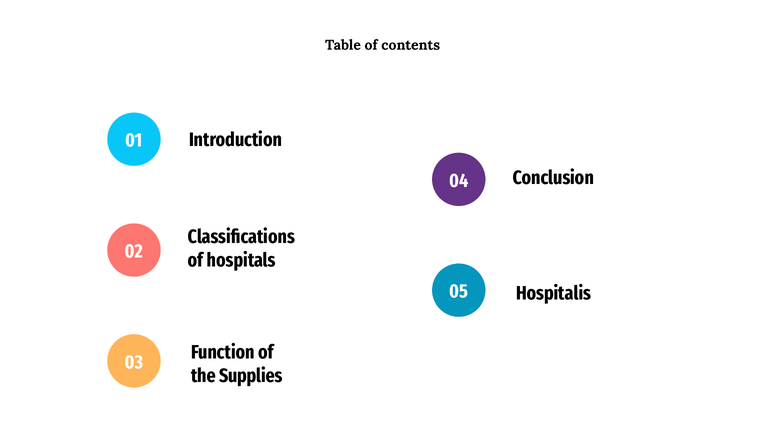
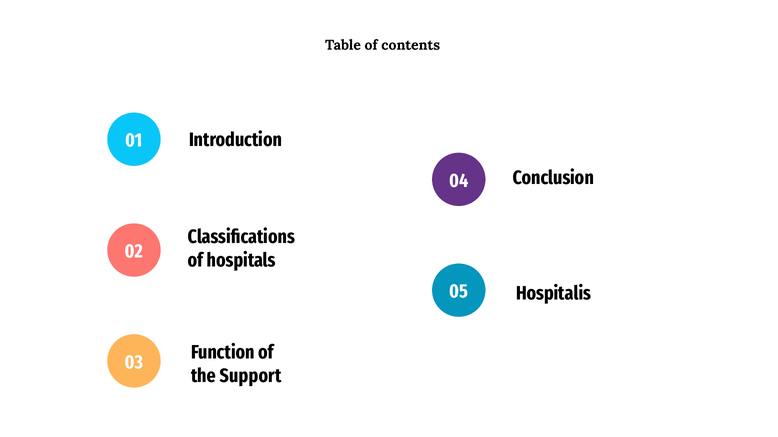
Supplies: Supplies -> Support (251, 376)
